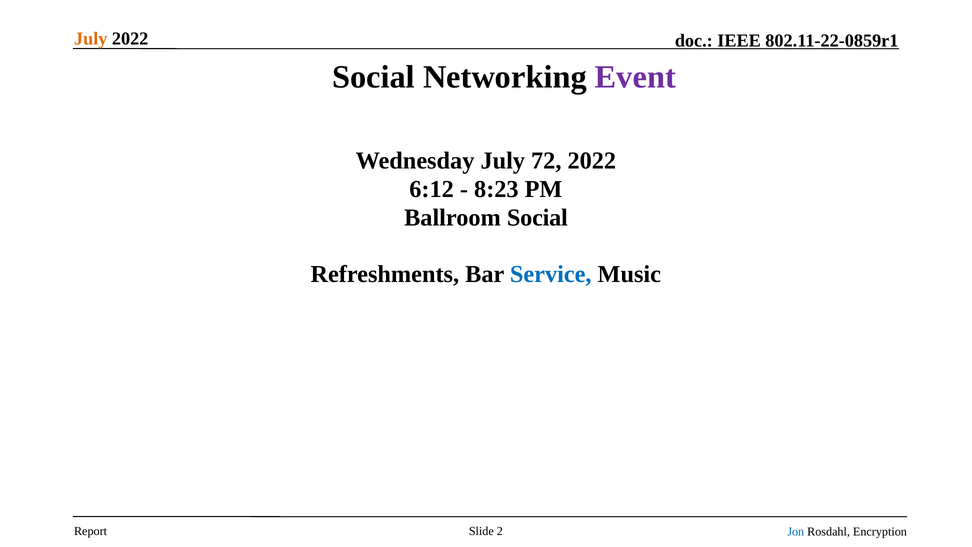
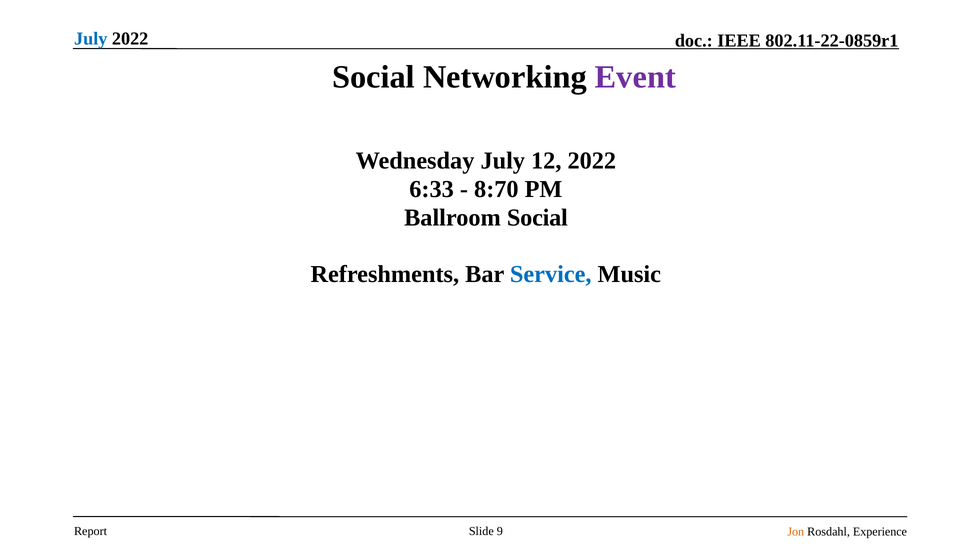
July colour: orange -> blue (91, 39)
72: 72 -> 12 (546, 161)
6:12: 6:12 -> 6:33 (432, 189)
8:23: 8:23 -> 8:70 (496, 189)
2: 2 -> 9 (500, 531)
Jon colour: blue -> orange (796, 532)
Encryption: Encryption -> Experience (880, 532)
